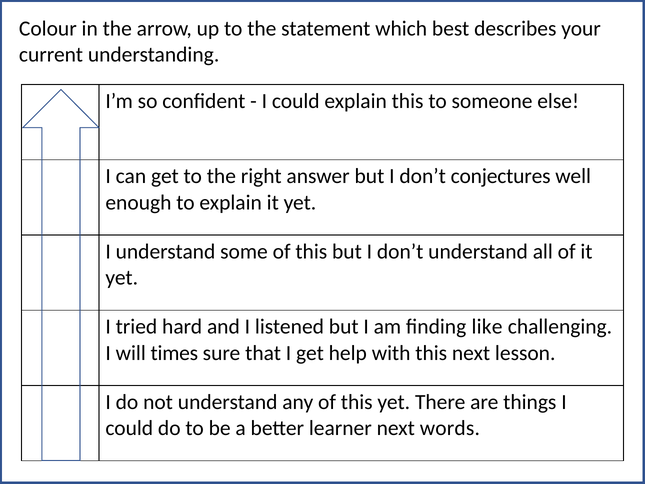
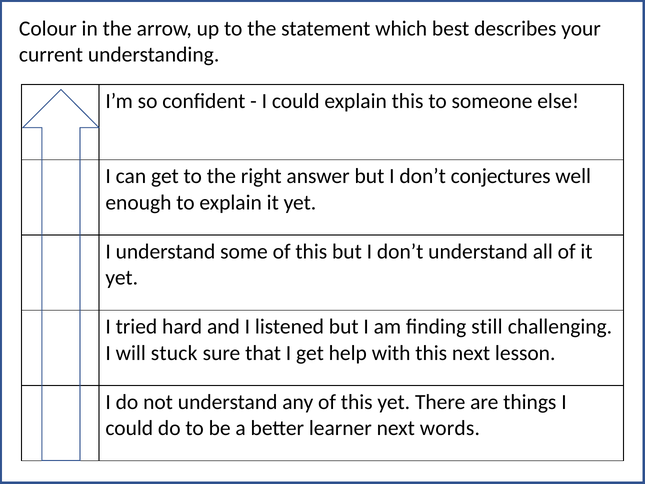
like: like -> still (487, 327)
times: times -> stuck (174, 353)
